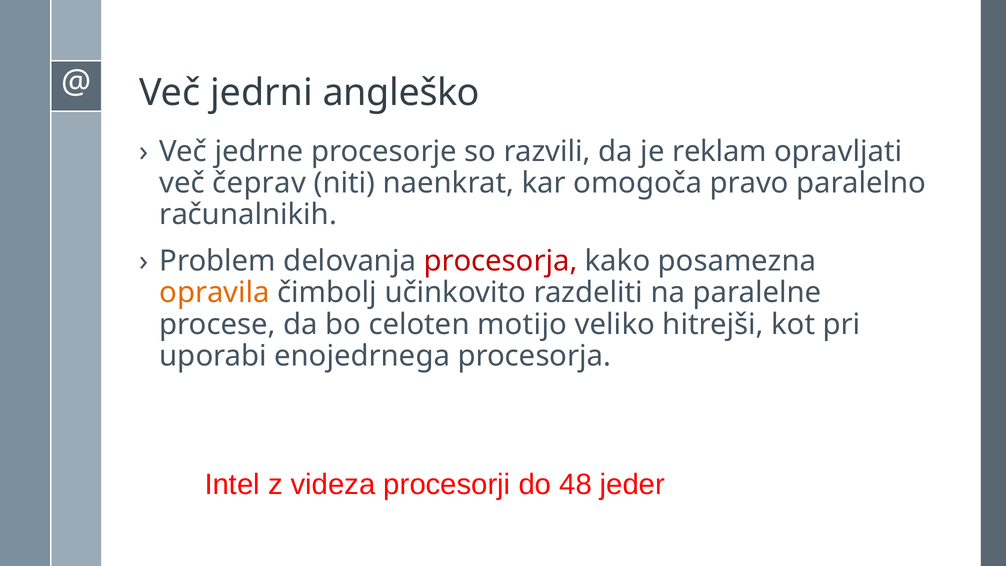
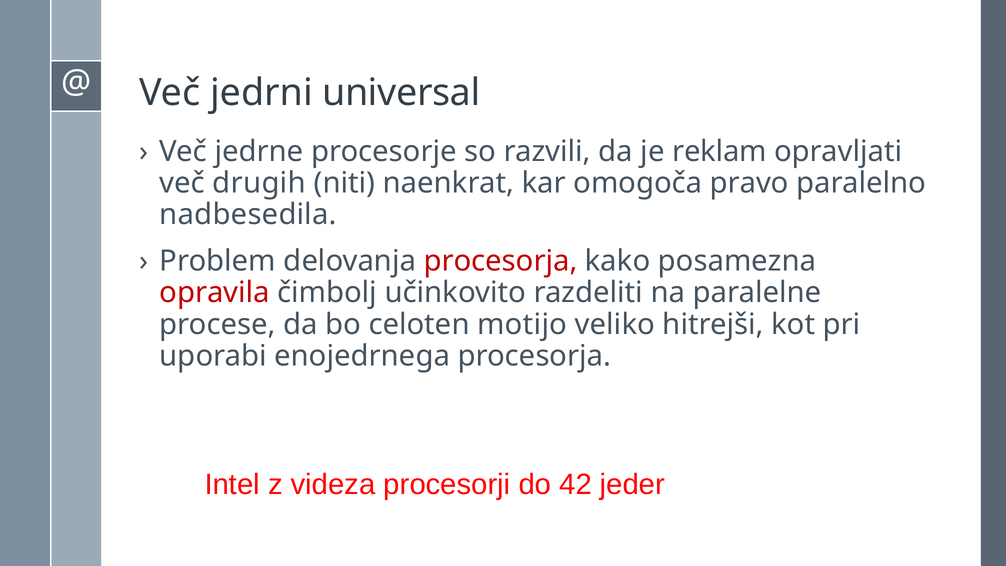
angleško: angleško -> universal (401, 93)
čeprav: čeprav -> drugih (259, 183)
računalnikih: računalnikih -> nadbesedila (248, 215)
opravila colour: orange -> red (215, 293)
48: 48 -> 42 (576, 485)
